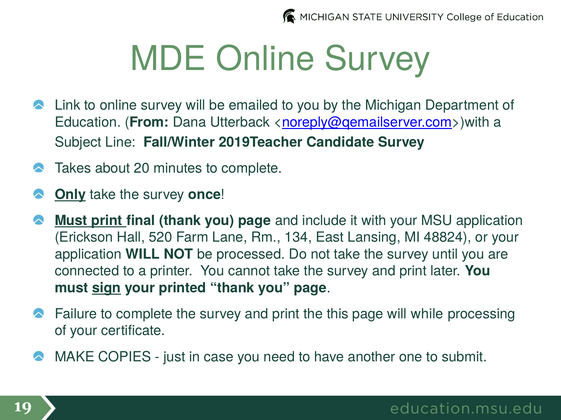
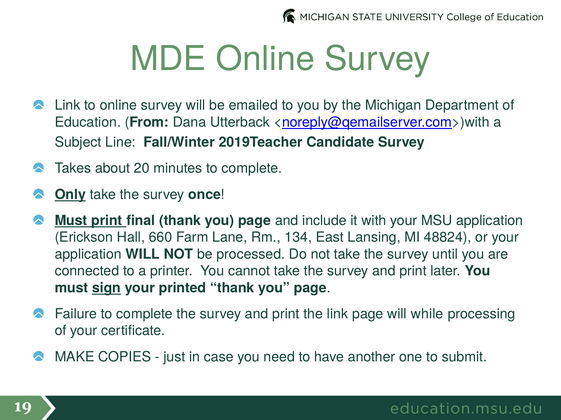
520: 520 -> 660 (161, 238)
the this: this -> link (338, 314)
